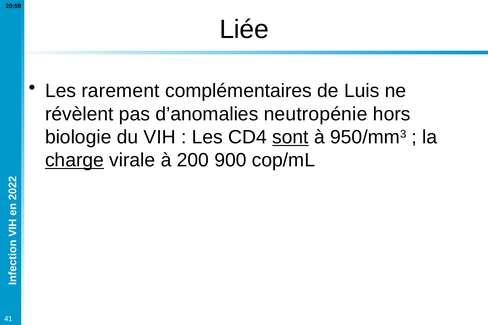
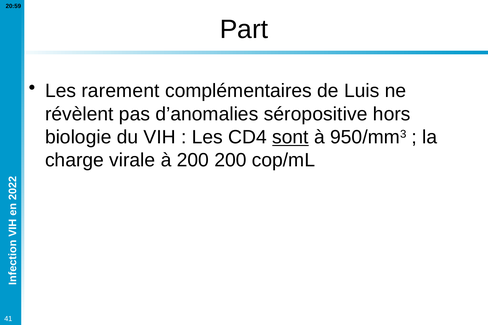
Liée: Liée -> Part (244, 30)
neutropénie: neutropénie -> séropositive (316, 114)
charge underline: present -> none (74, 160)
200 900: 900 -> 200 (230, 160)
